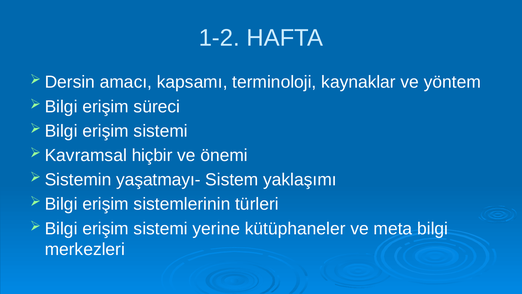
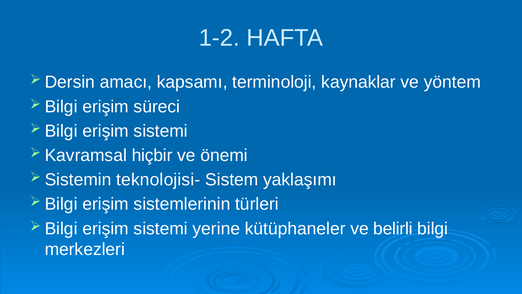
yaşatmayı-: yaşatmayı- -> teknolojisi- (158, 180)
meta: meta -> belirli (393, 228)
